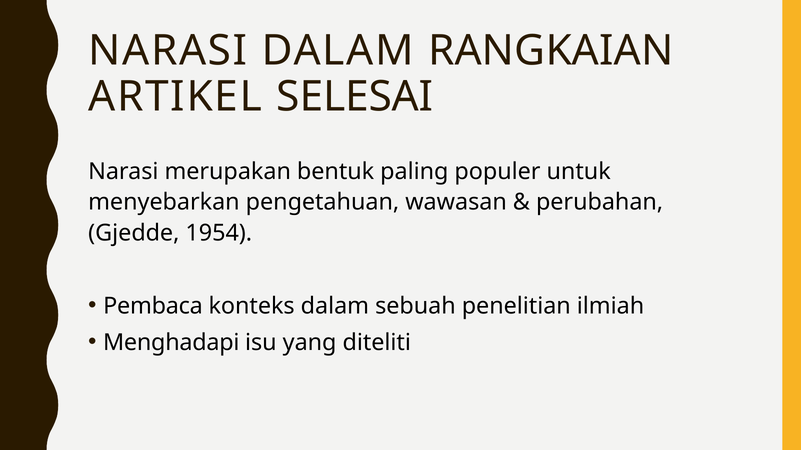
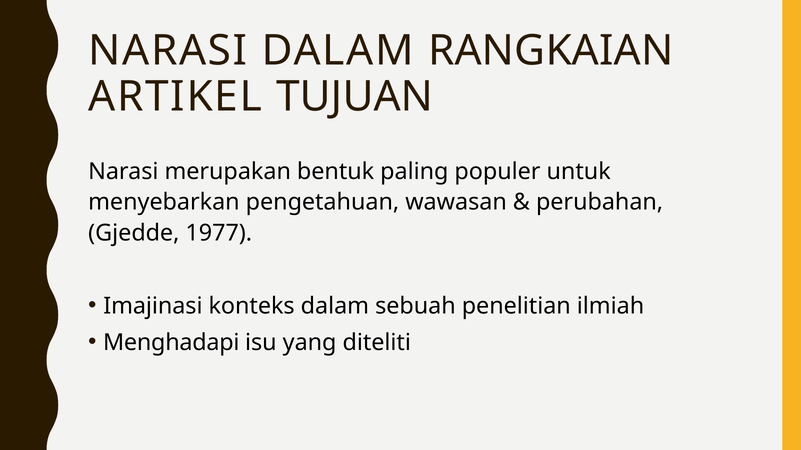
SELESAI: SELESAI -> TUJUAN (355, 97)
1954: 1954 -> 1977 (219, 233)
Pembaca: Pembaca -> Imajinasi (153, 306)
